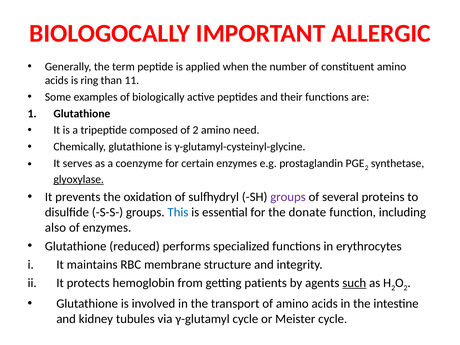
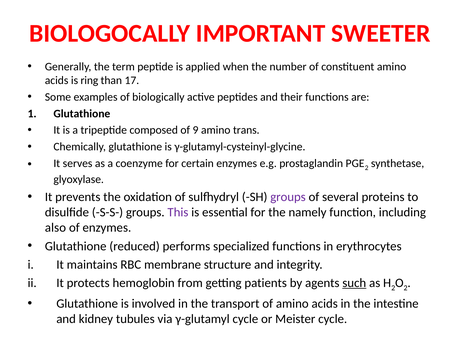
ALLERGIC: ALLERGIC -> SWEETER (381, 33)
11: 11 -> 17 (132, 80)
of 2: 2 -> 9 (196, 130)
need: need -> trans (246, 130)
glyoxylase underline: present -> none (79, 179)
This colour: blue -> purple (178, 212)
donate: donate -> namely (307, 212)
